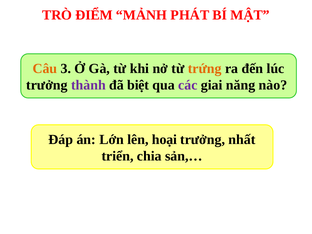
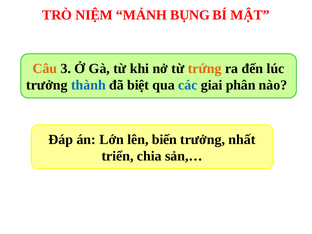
ĐIỂM: ĐIỂM -> NIỆM (94, 15)
PHÁT: PHÁT -> BỤNG (190, 15)
thành colour: purple -> blue (88, 85)
các colour: purple -> blue (188, 85)
năng: năng -> phân (241, 85)
hoại: hoại -> biến (164, 140)
